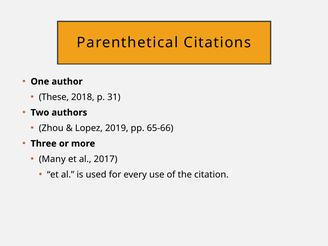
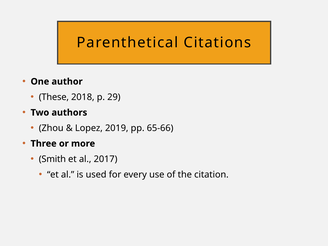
31: 31 -> 29 (114, 97)
Many: Many -> Smith (52, 159)
